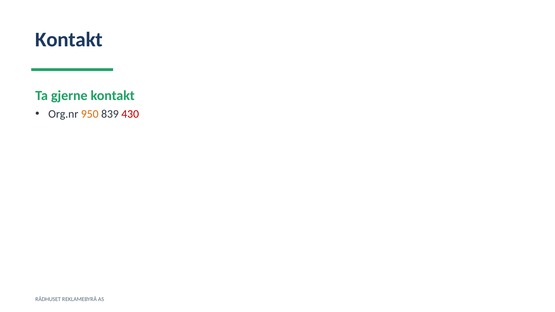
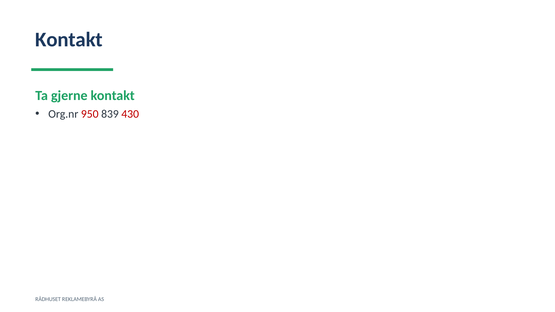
950 colour: orange -> red (90, 114)
